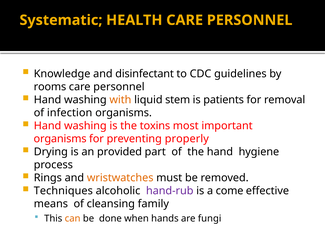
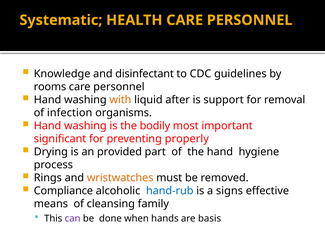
stem: stem -> after (178, 100)
patients: patients -> support (224, 100)
toxins: toxins -> bodily (155, 126)
organisms: organisms -> significant (60, 139)
Techniques: Techniques -> Compliance (63, 191)
hand-rub colour: purple -> blue (170, 191)
come: come -> signs (229, 191)
can colour: orange -> purple (73, 218)
fungi: fungi -> basis (210, 218)
